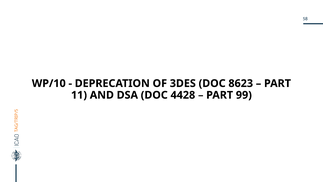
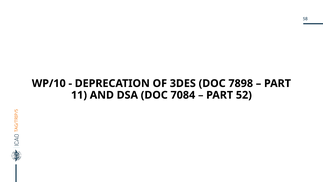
8623: 8623 -> 7898 (241, 83)
4428: 4428 -> 7084 (183, 95)
99: 99 -> 52 (244, 95)
